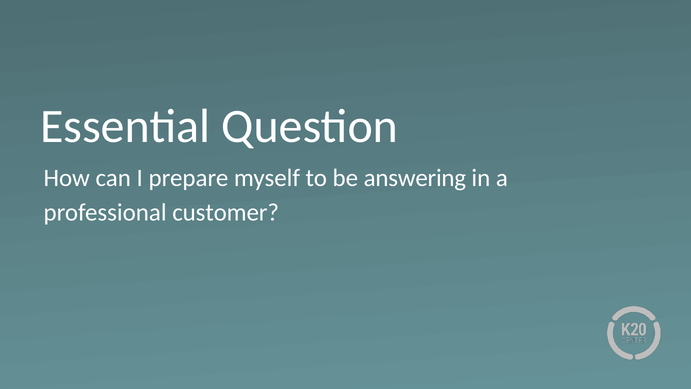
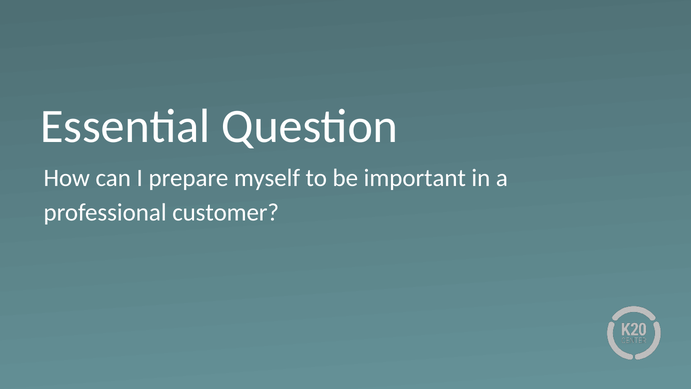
answering: answering -> important (415, 178)
